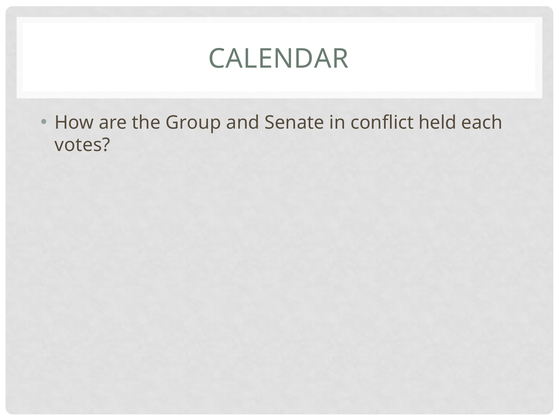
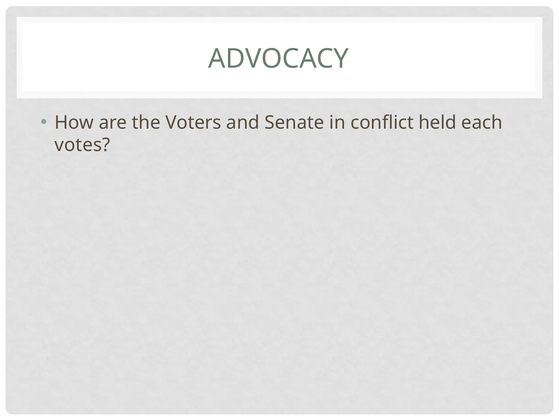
CALENDAR: CALENDAR -> ADVOCACY (279, 59)
Group: Group -> Voters (193, 122)
